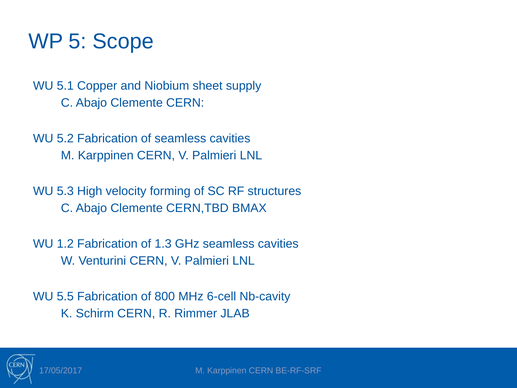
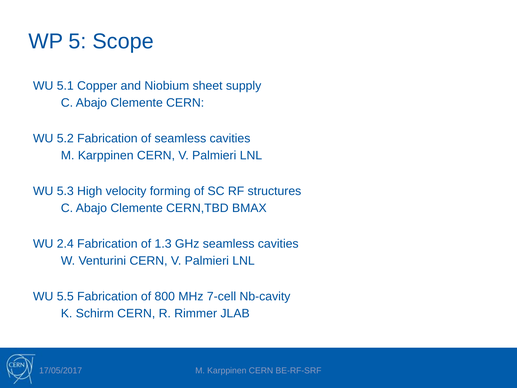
1.2: 1.2 -> 2.4 (65, 244)
6-cell: 6-cell -> 7-cell (222, 296)
